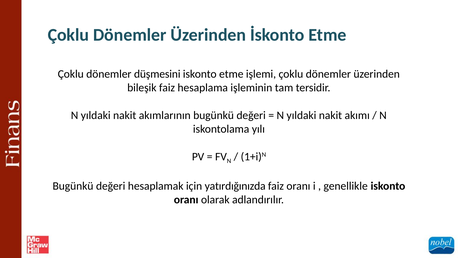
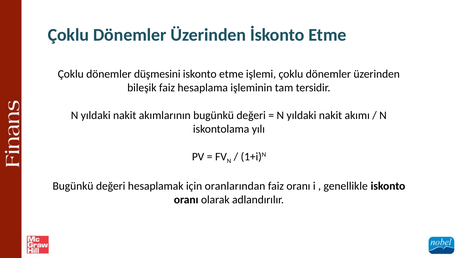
yatırdığınızda: yatırdığınızda -> oranlarından (235, 186)
